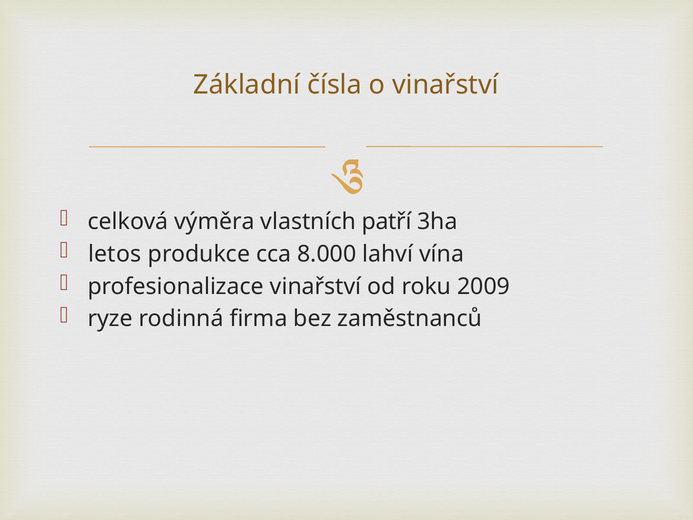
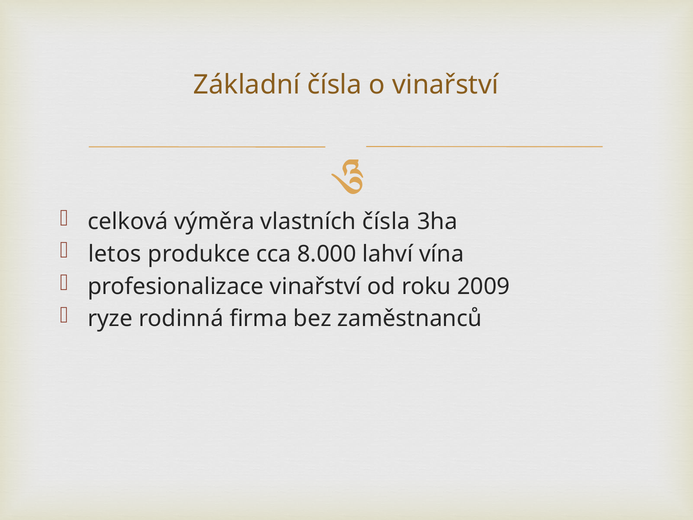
vlastních patří: patří -> čísla (386, 222)
